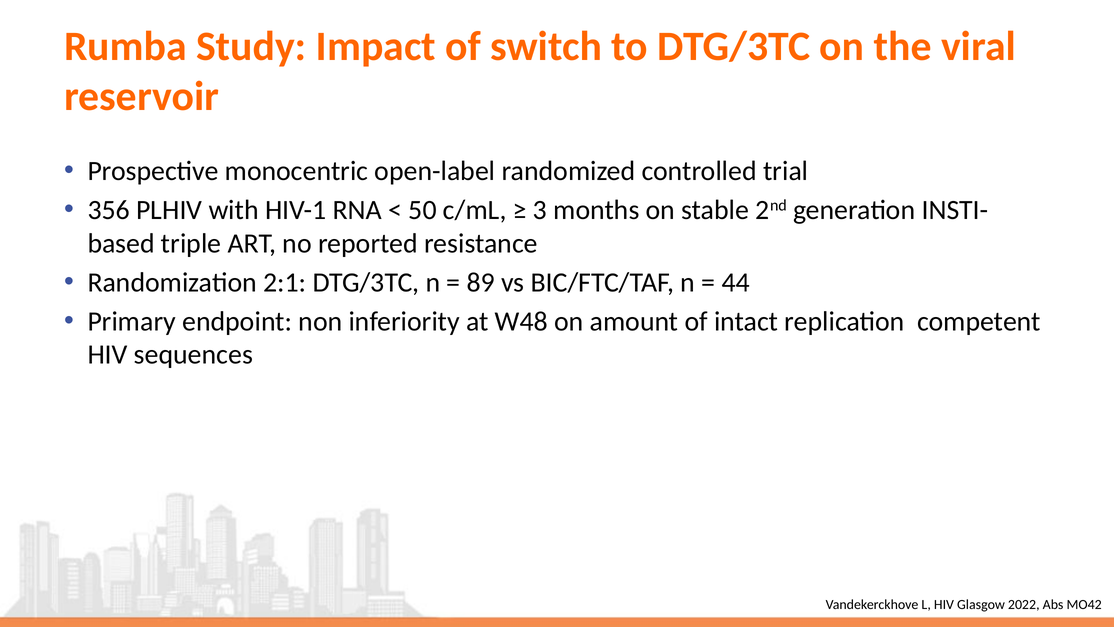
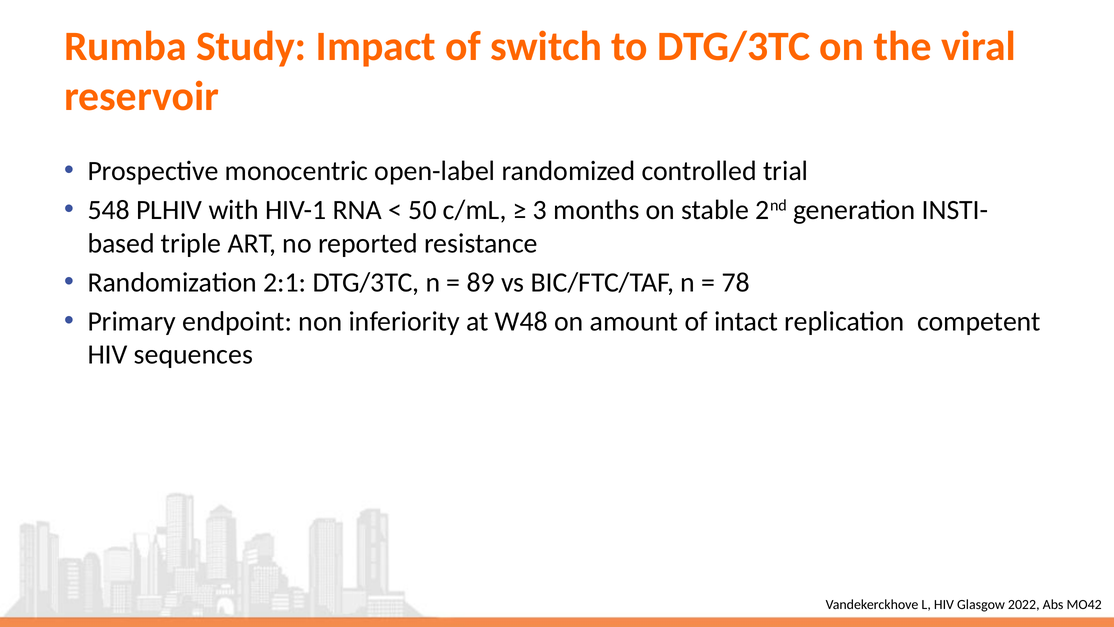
356: 356 -> 548 (109, 210)
44: 44 -> 78 (736, 282)
